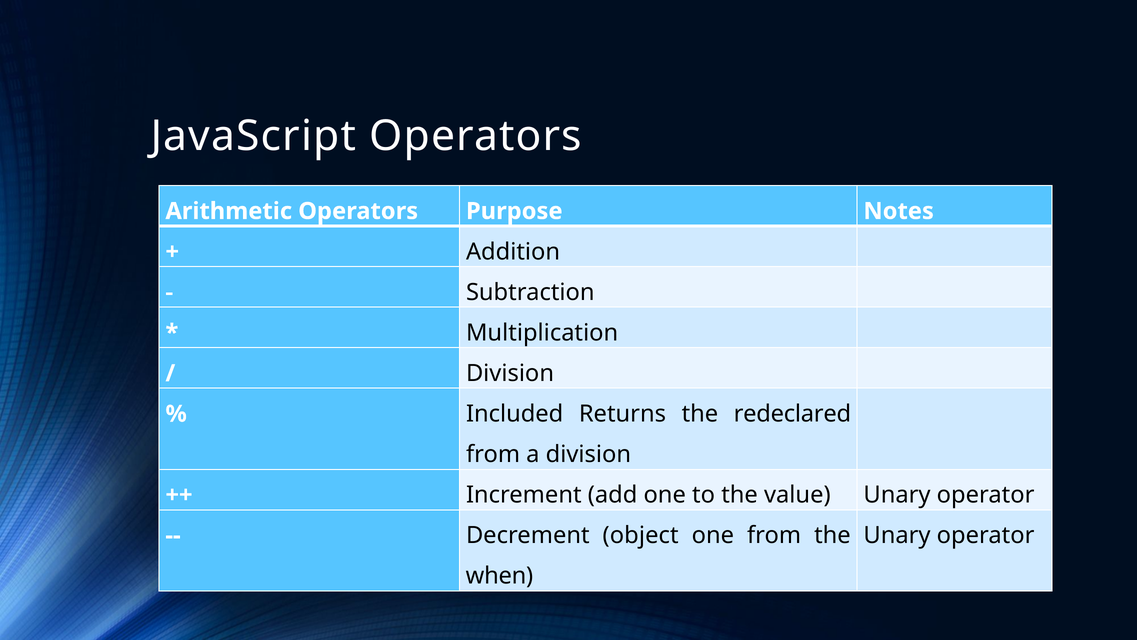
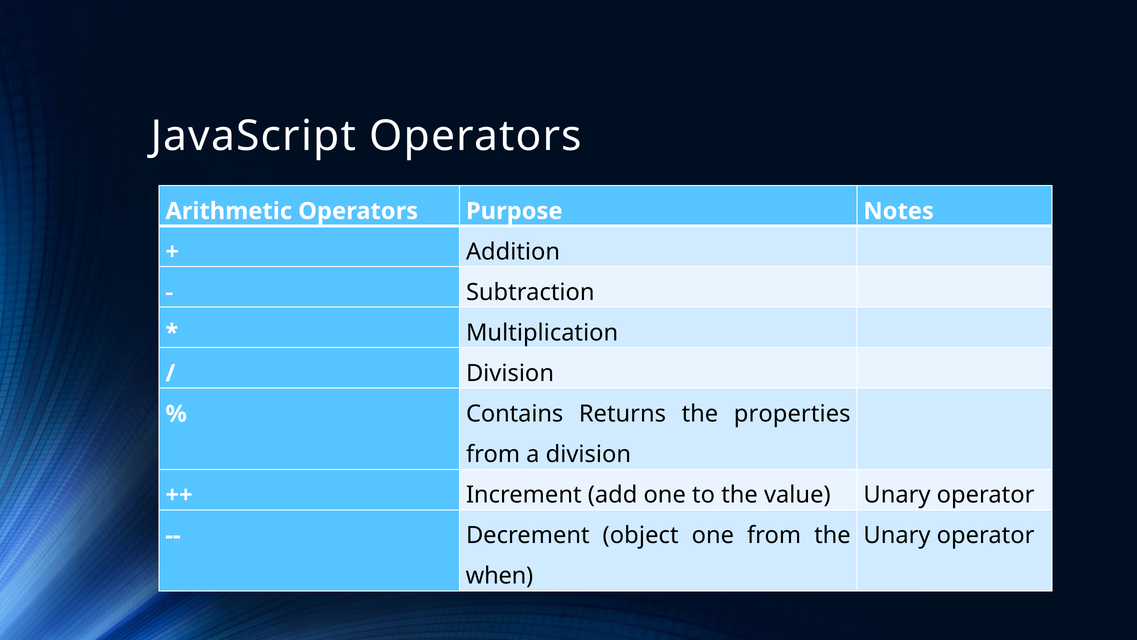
Included: Included -> Contains (515, 414)
redeclared: redeclared -> properties (792, 414)
